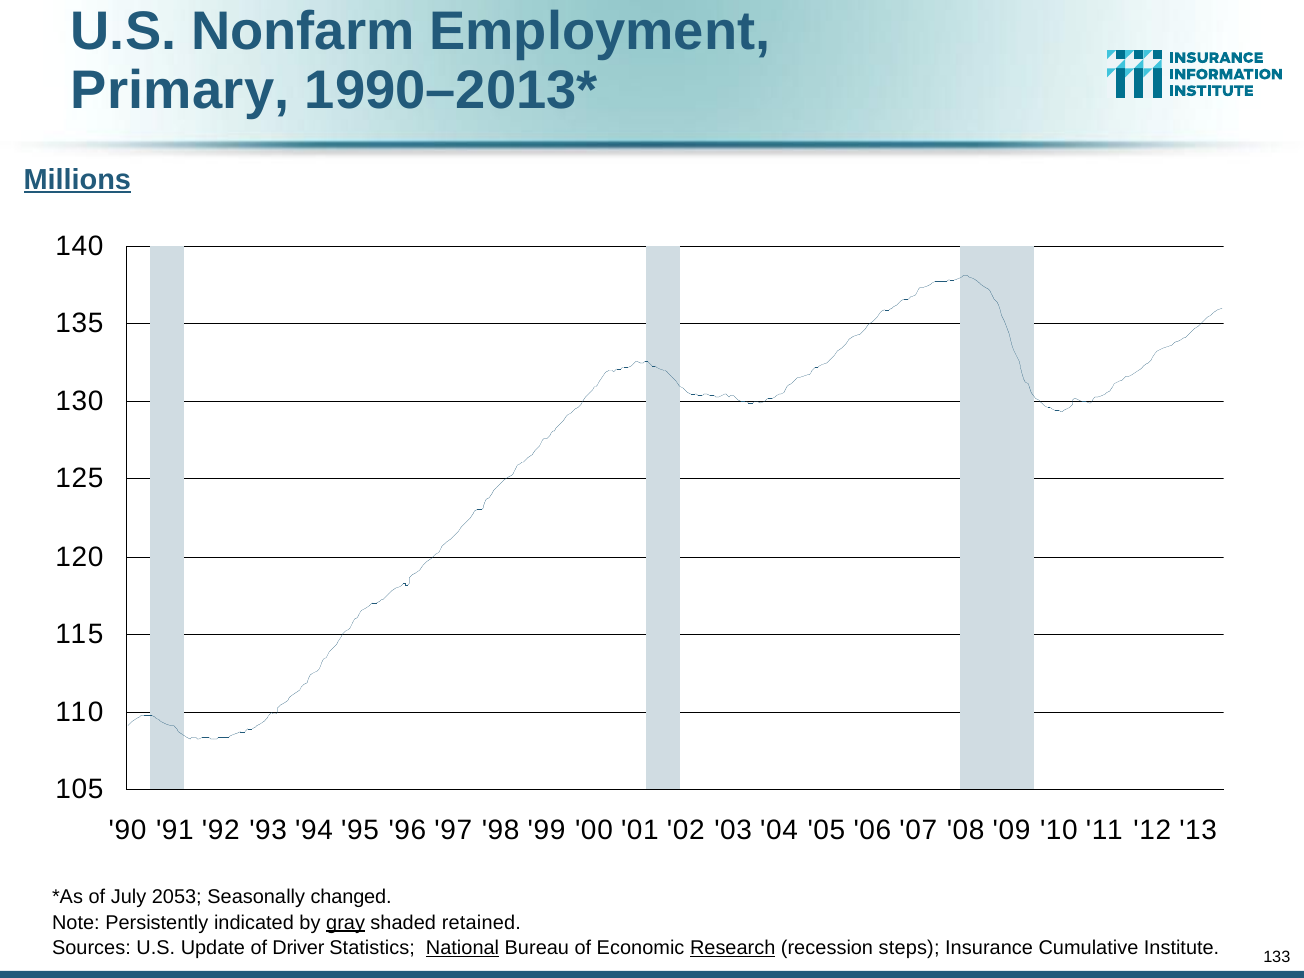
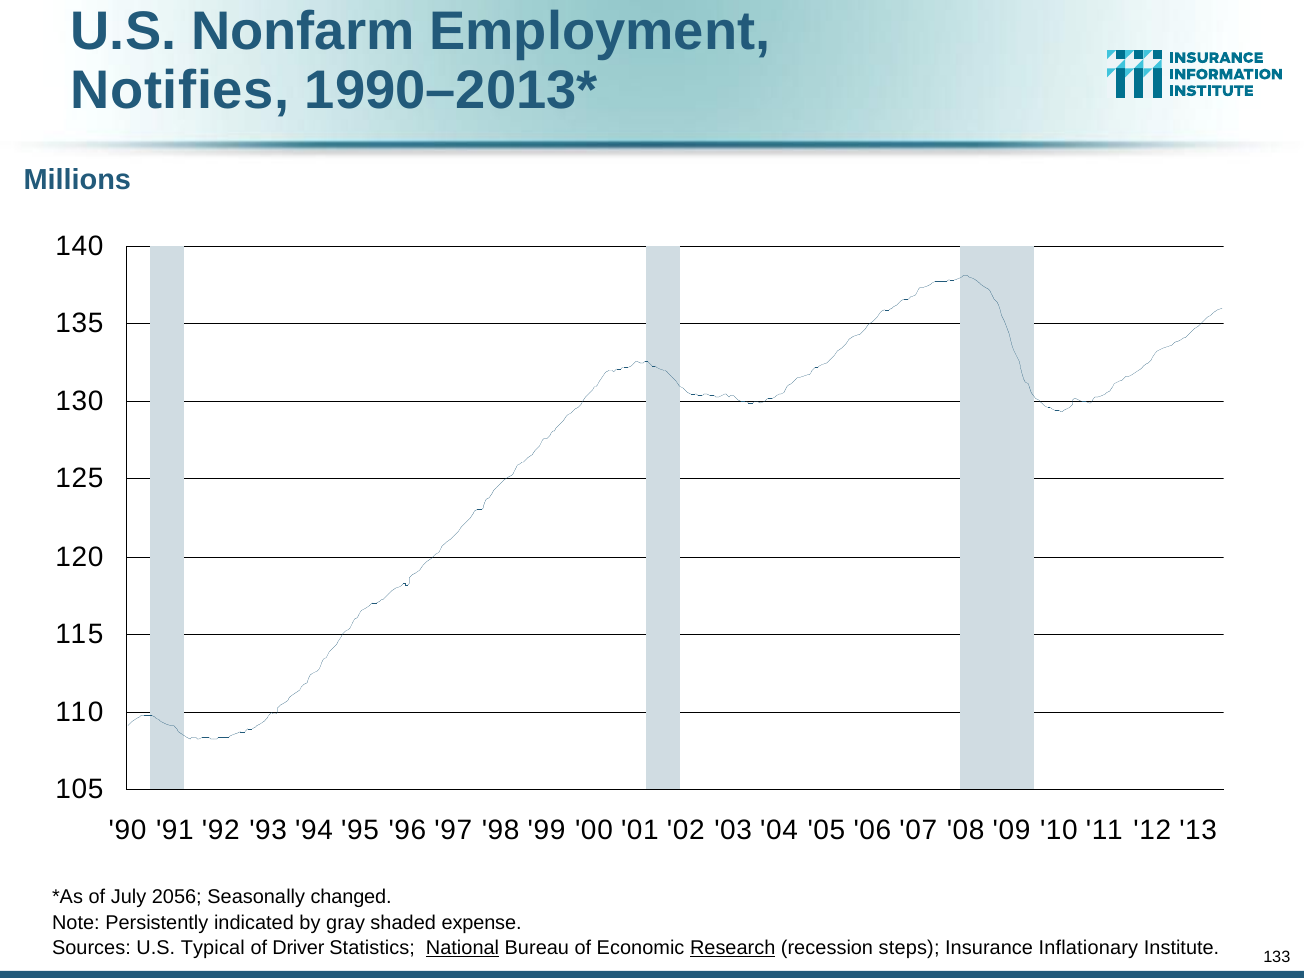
Primary: Primary -> Notifies (180, 90)
Millions underline: present -> none (77, 180)
2053: 2053 -> 2056 (177, 897)
gray underline: present -> none (346, 923)
retained: retained -> expense (482, 923)
Update: Update -> Typical (213, 948)
Cumulative: Cumulative -> Inflationary (1088, 948)
